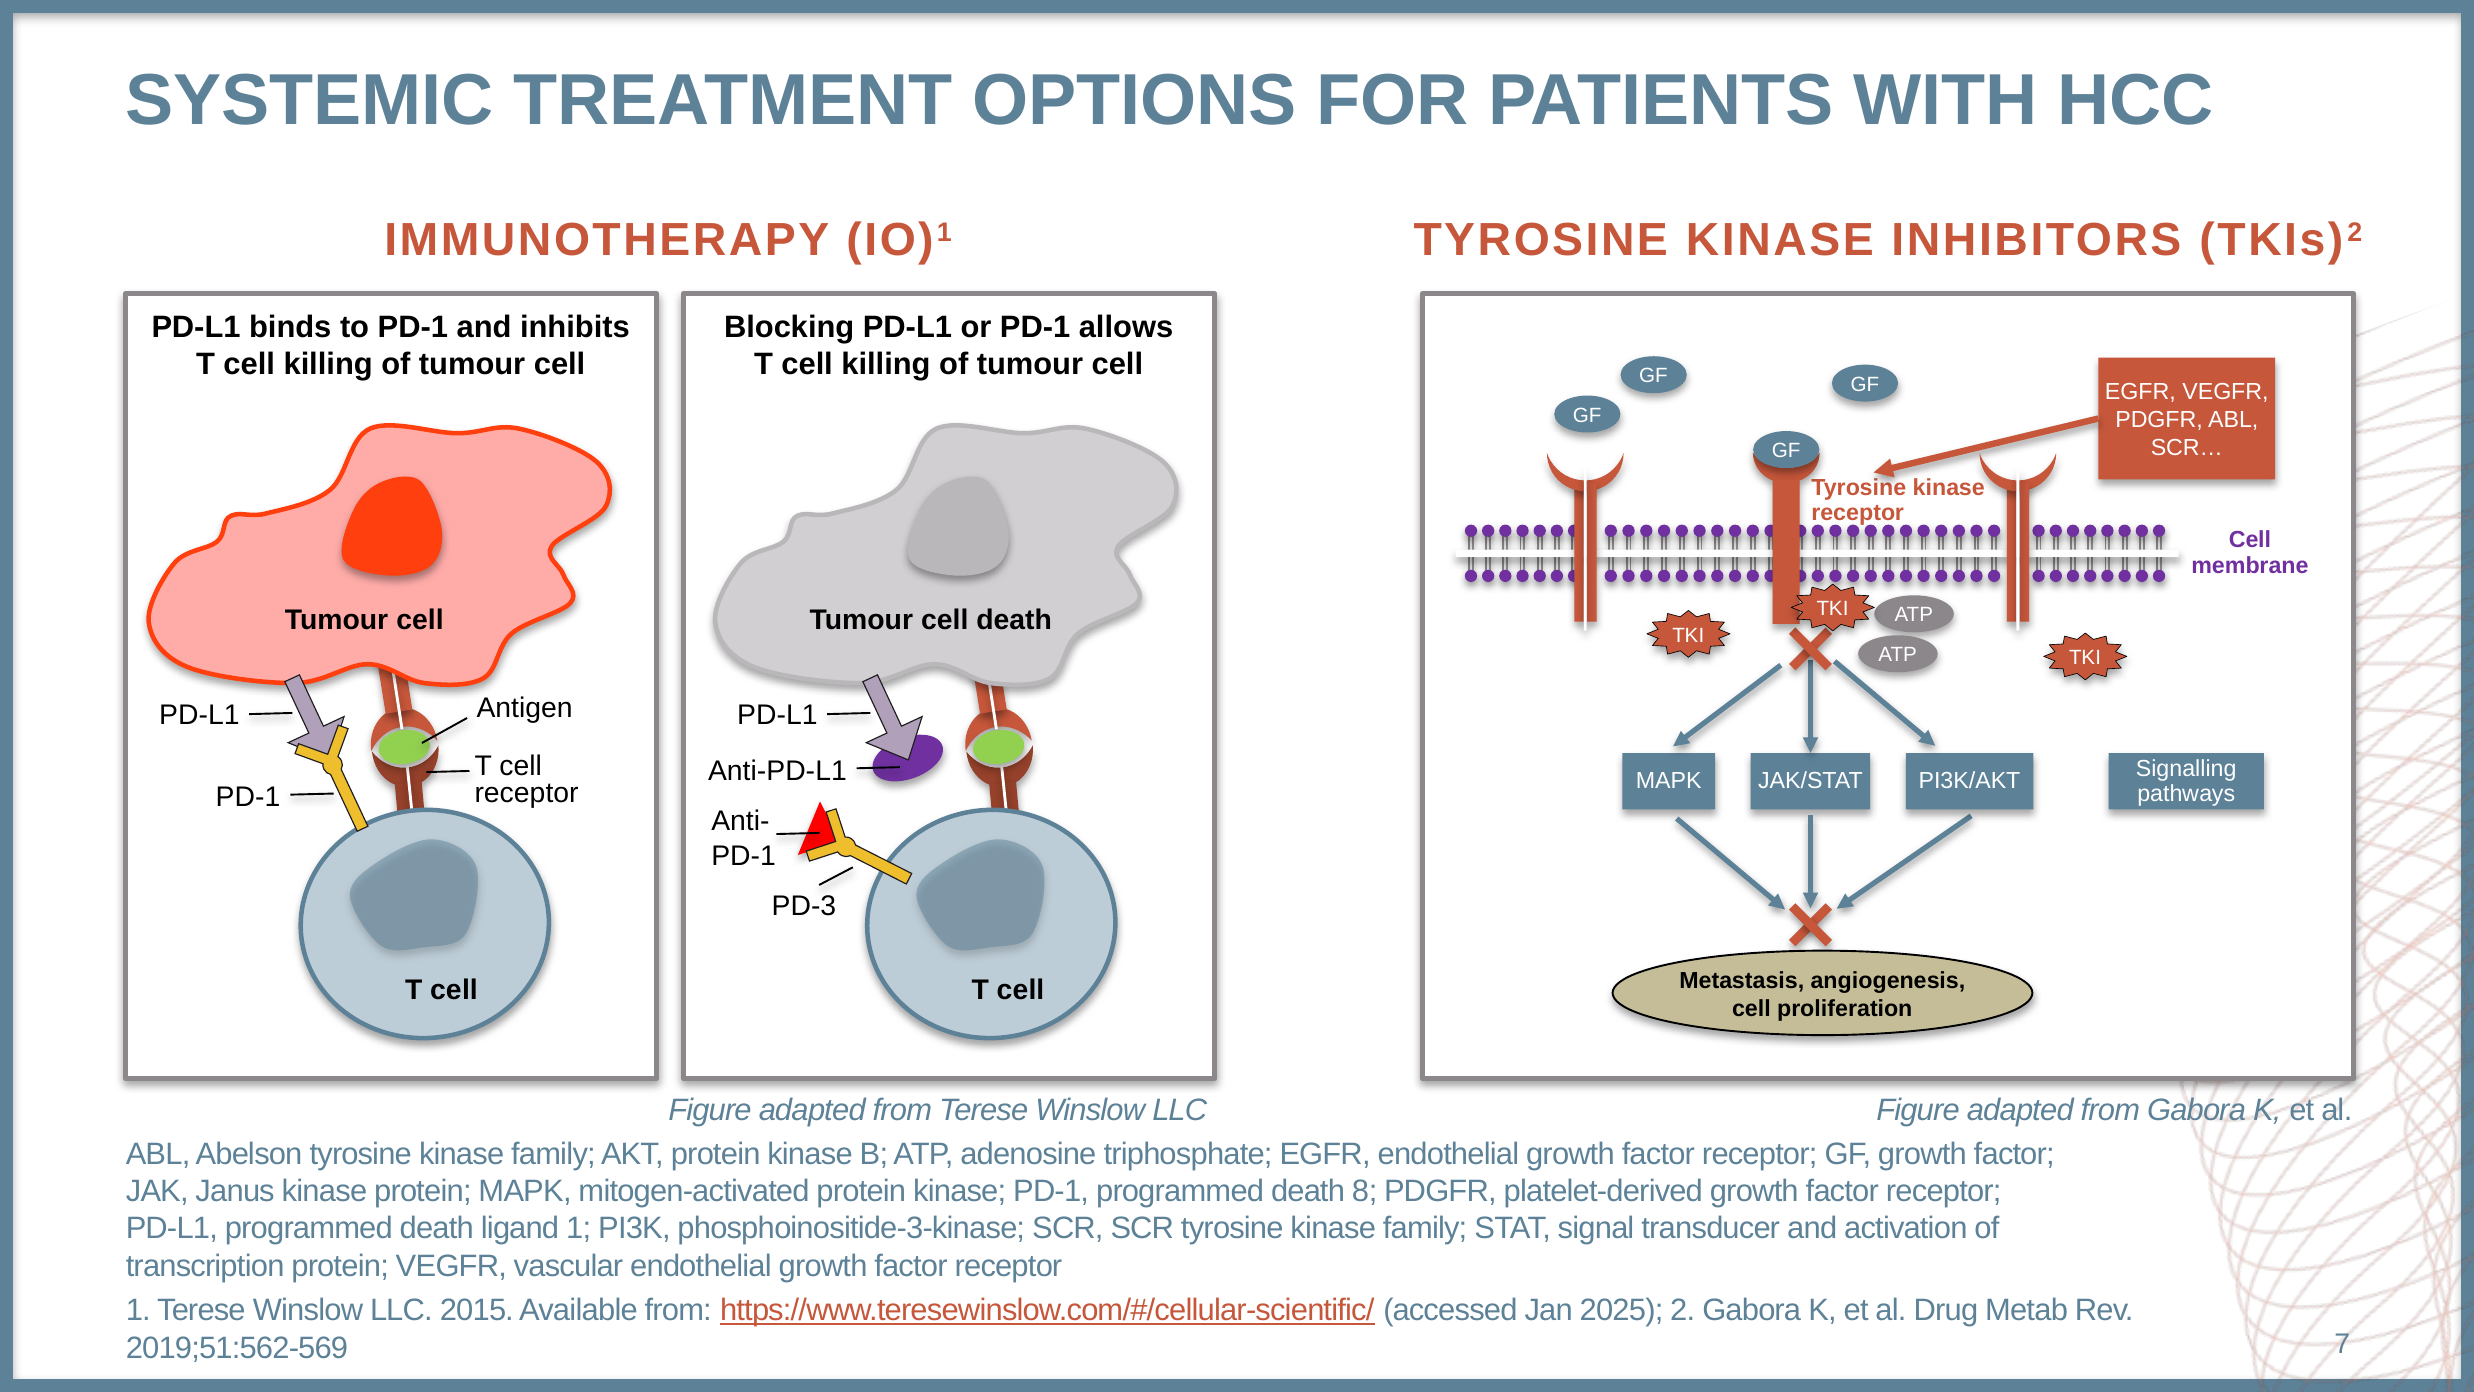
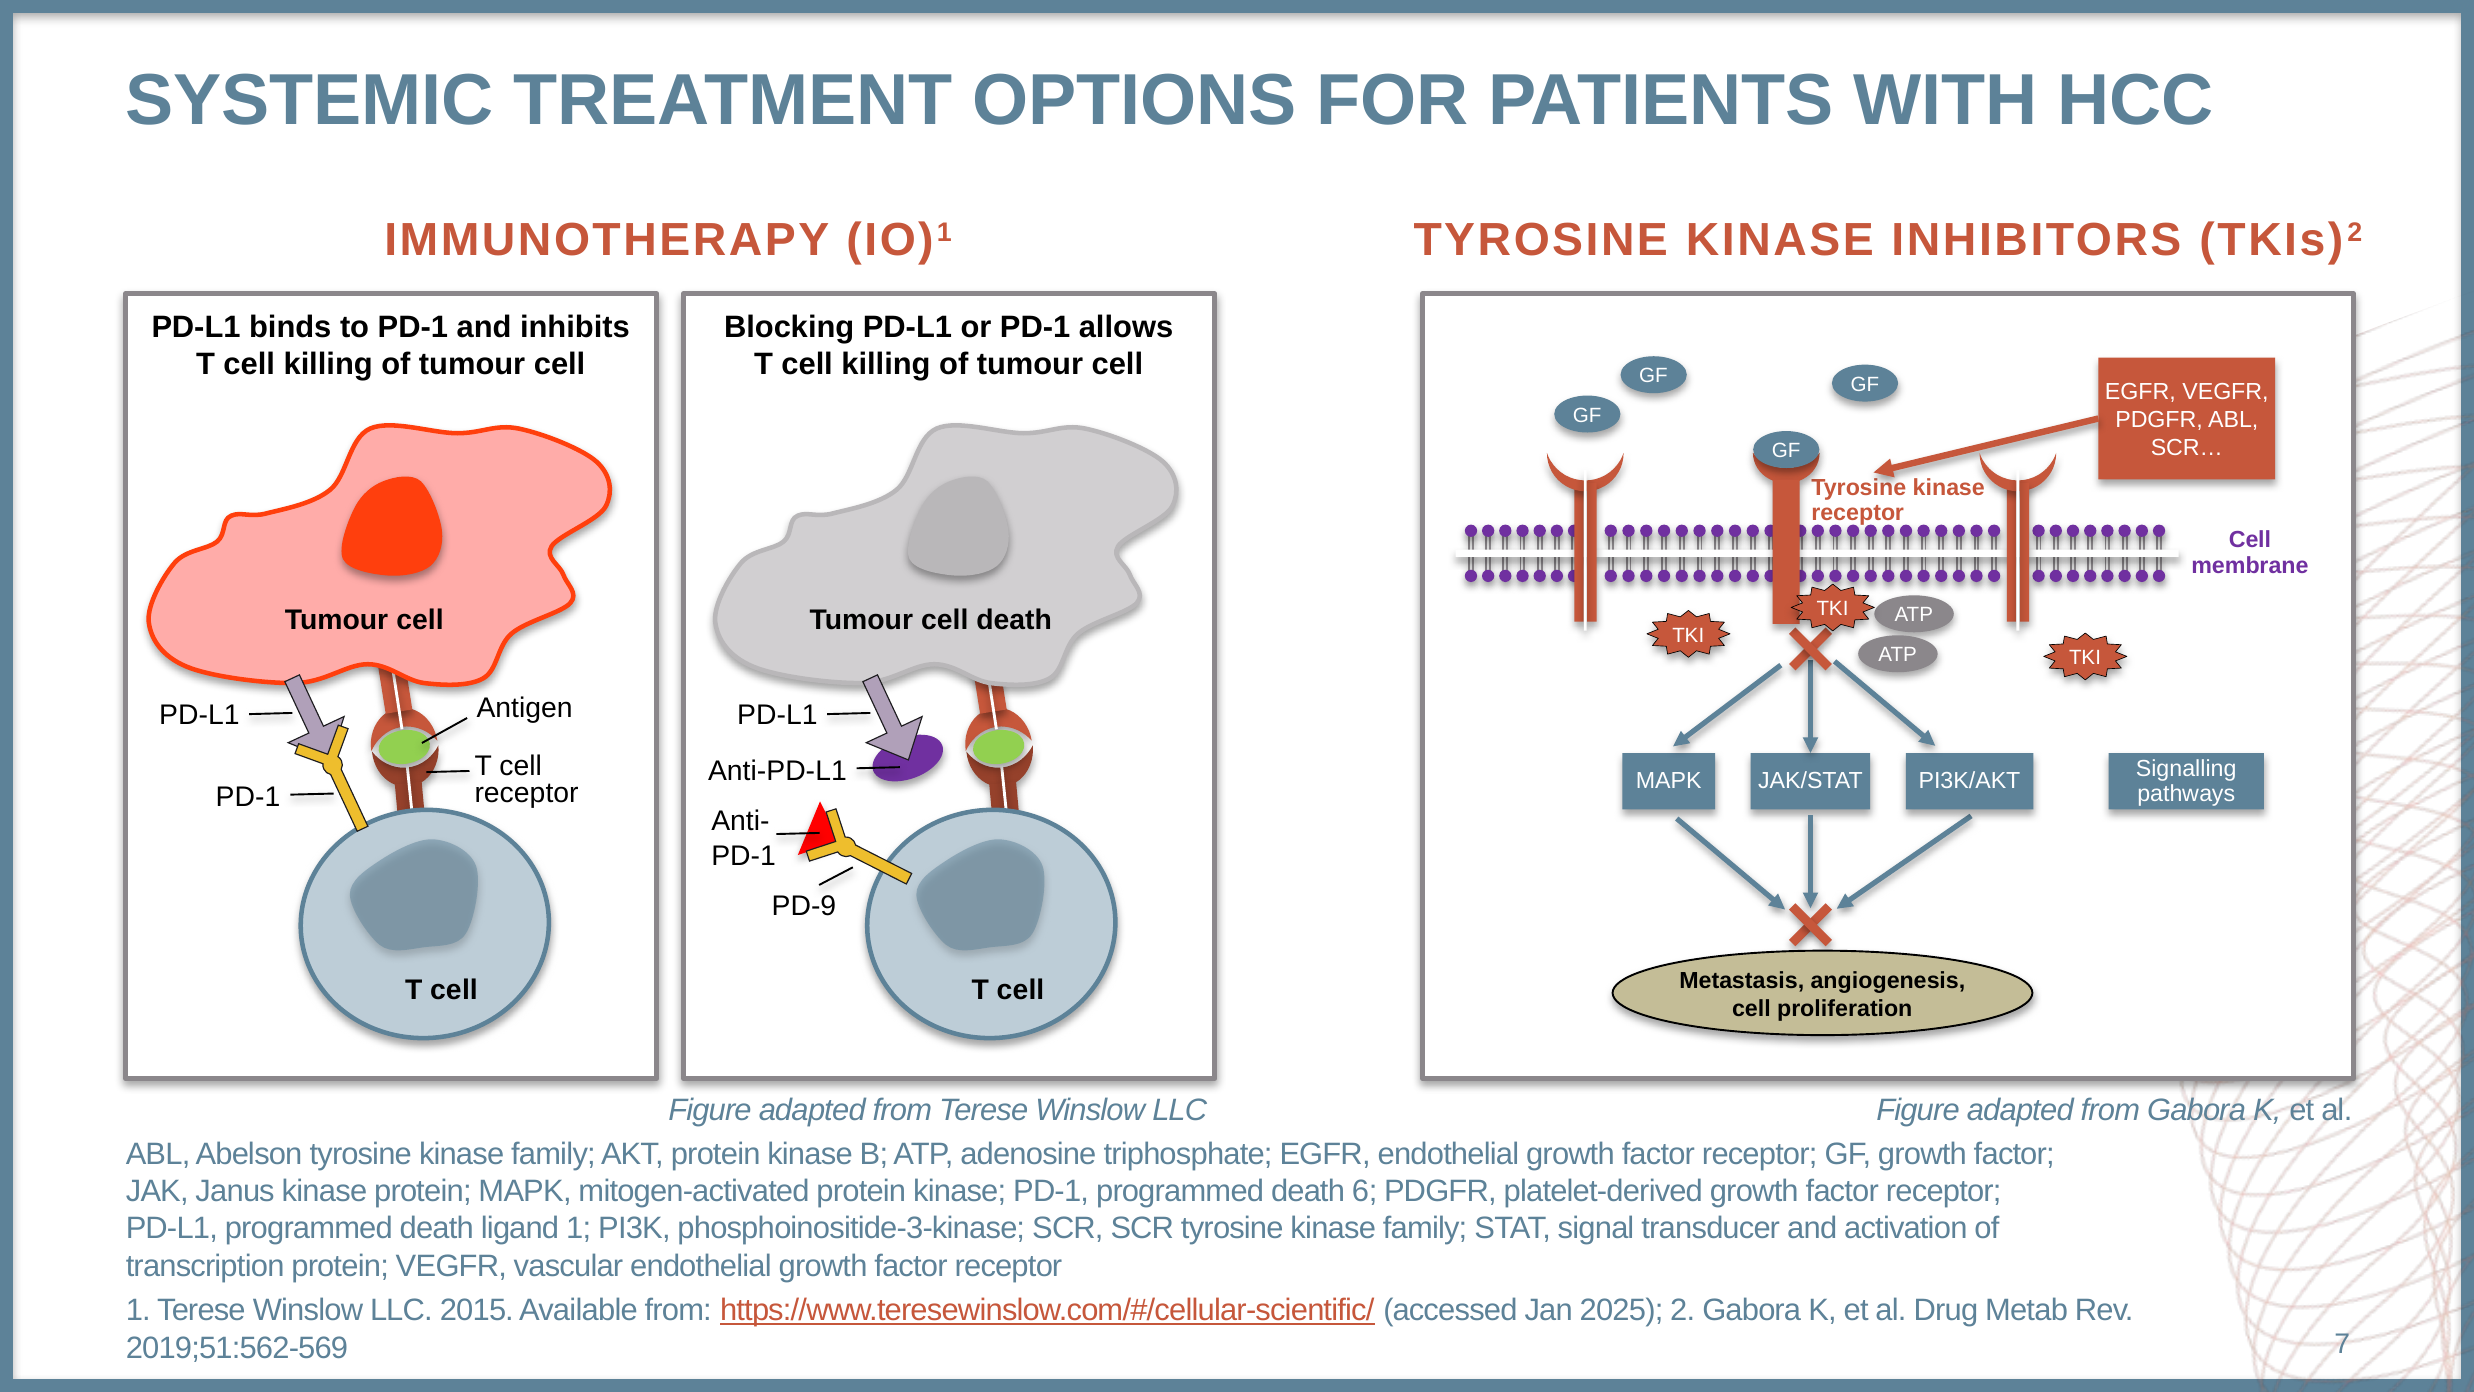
PD-3: PD-3 -> PD-9 (804, 906)
8: 8 -> 6 (1365, 1191)
